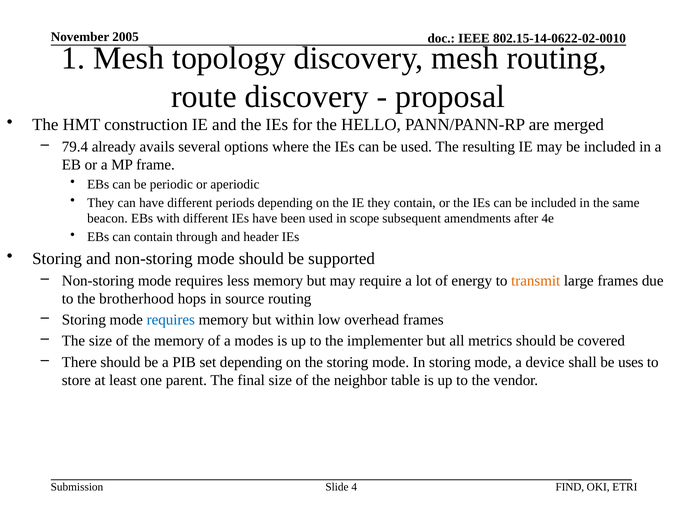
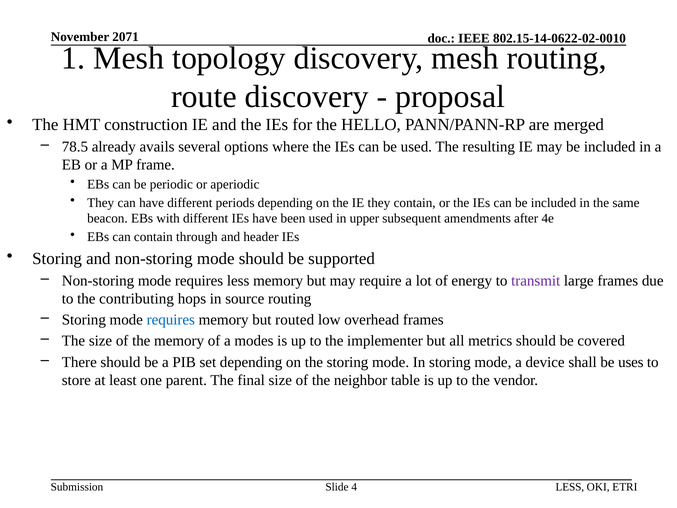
2005: 2005 -> 2071 (126, 37)
79.4: 79.4 -> 78.5 (75, 147)
scope: scope -> upper (364, 218)
transmit colour: orange -> purple (536, 281)
brotherhood: brotherhood -> contributing (137, 299)
within: within -> routed (295, 320)
FIND: FIND -> LESS (570, 487)
